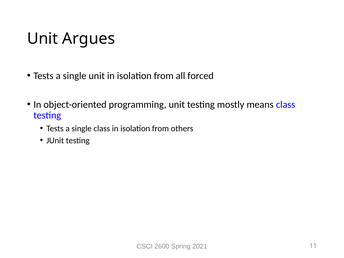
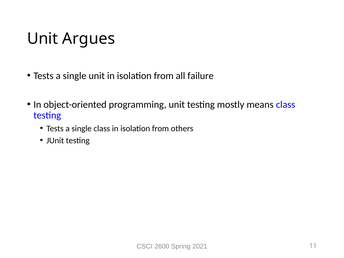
forced: forced -> failure (201, 76)
